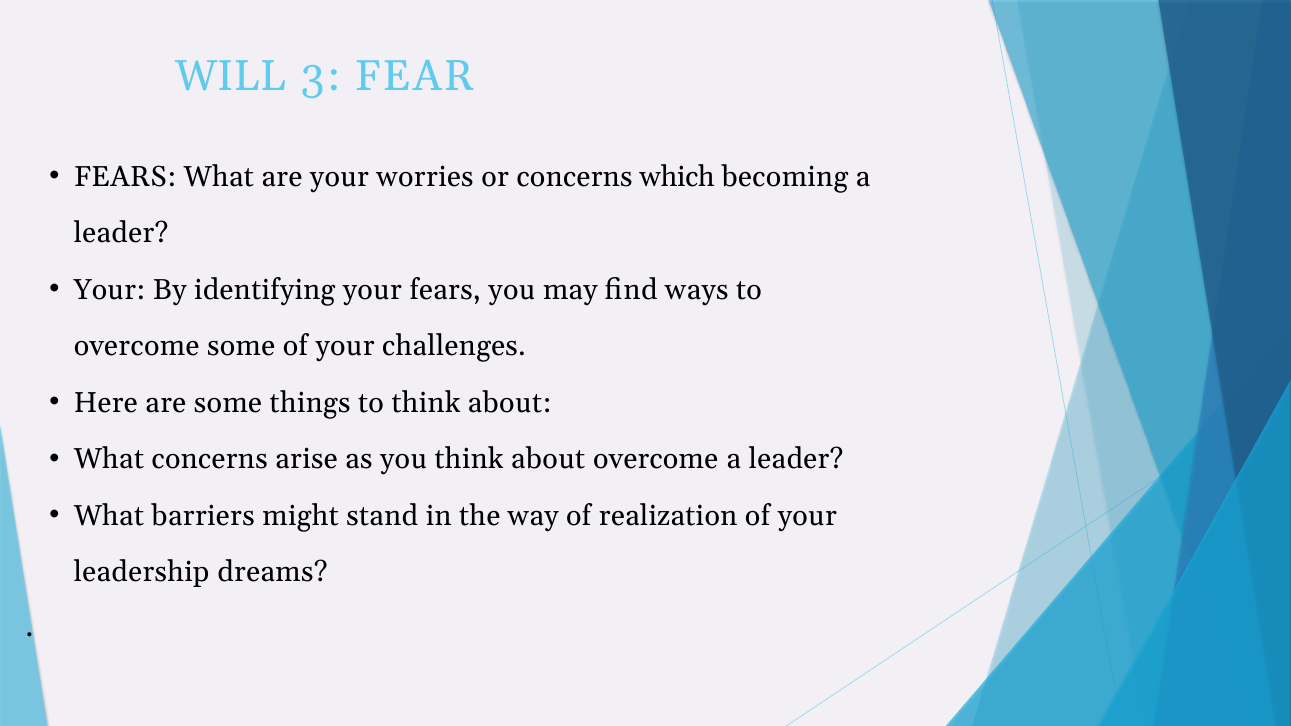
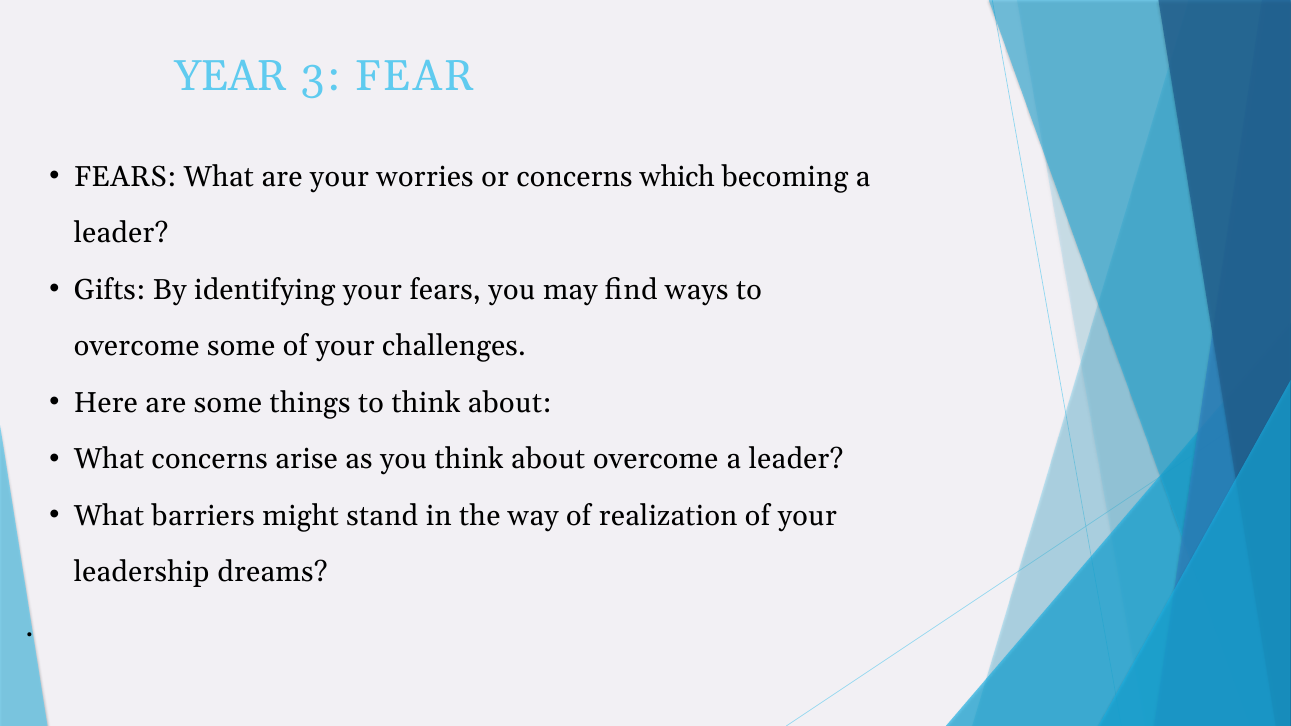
WILL: WILL -> YEAR (231, 76)
Your: Your -> Gifts (110, 290)
